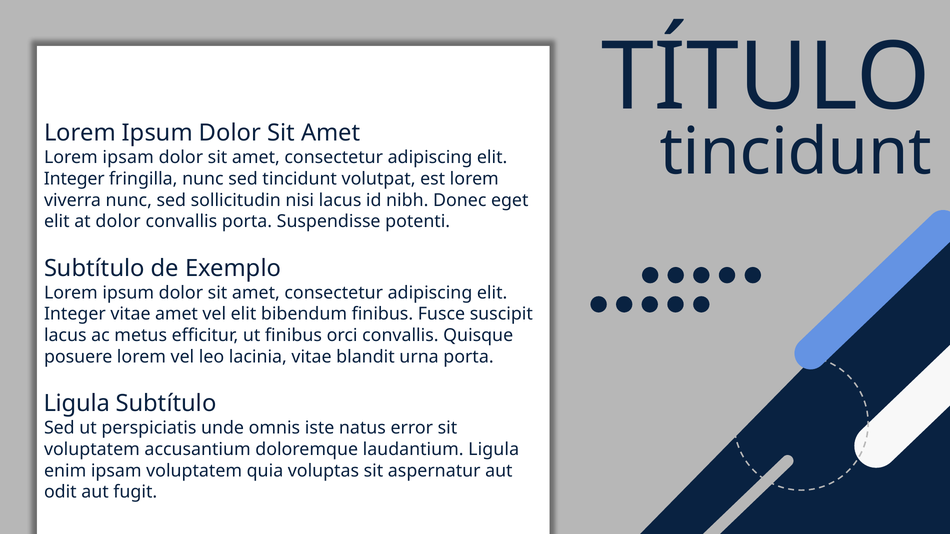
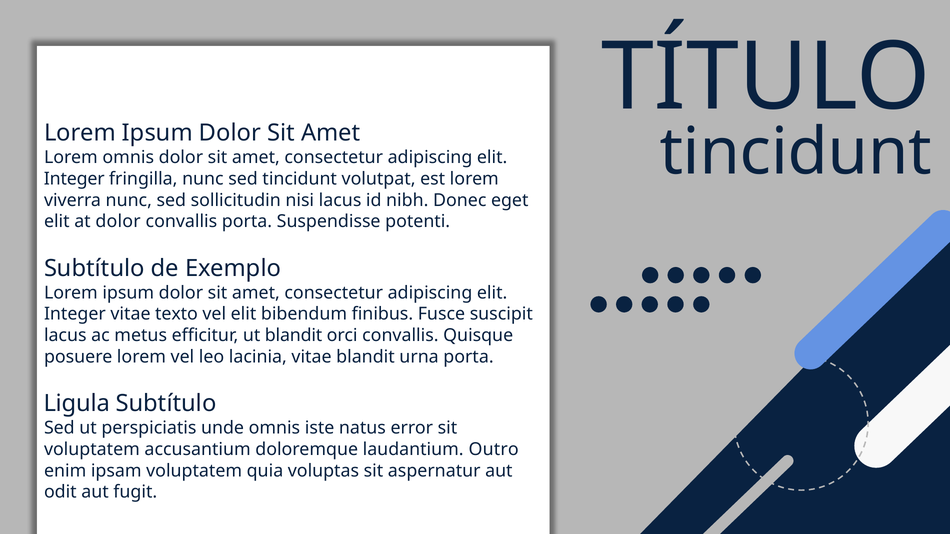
Lorem ipsam: ipsam -> omnis (128, 158)
vitae amet: amet -> texto (176, 314)
ut finibus: finibus -> blandit (294, 336)
laudantium Ligula: Ligula -> Outro (494, 450)
